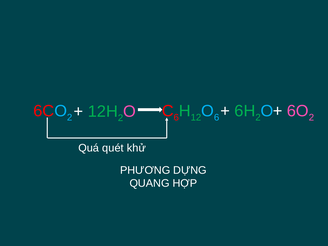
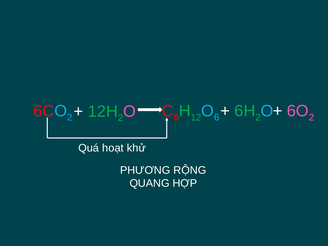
quét: quét -> hoạt (113, 148)
DỰNG: DỰNG -> RỘNG (190, 170)
